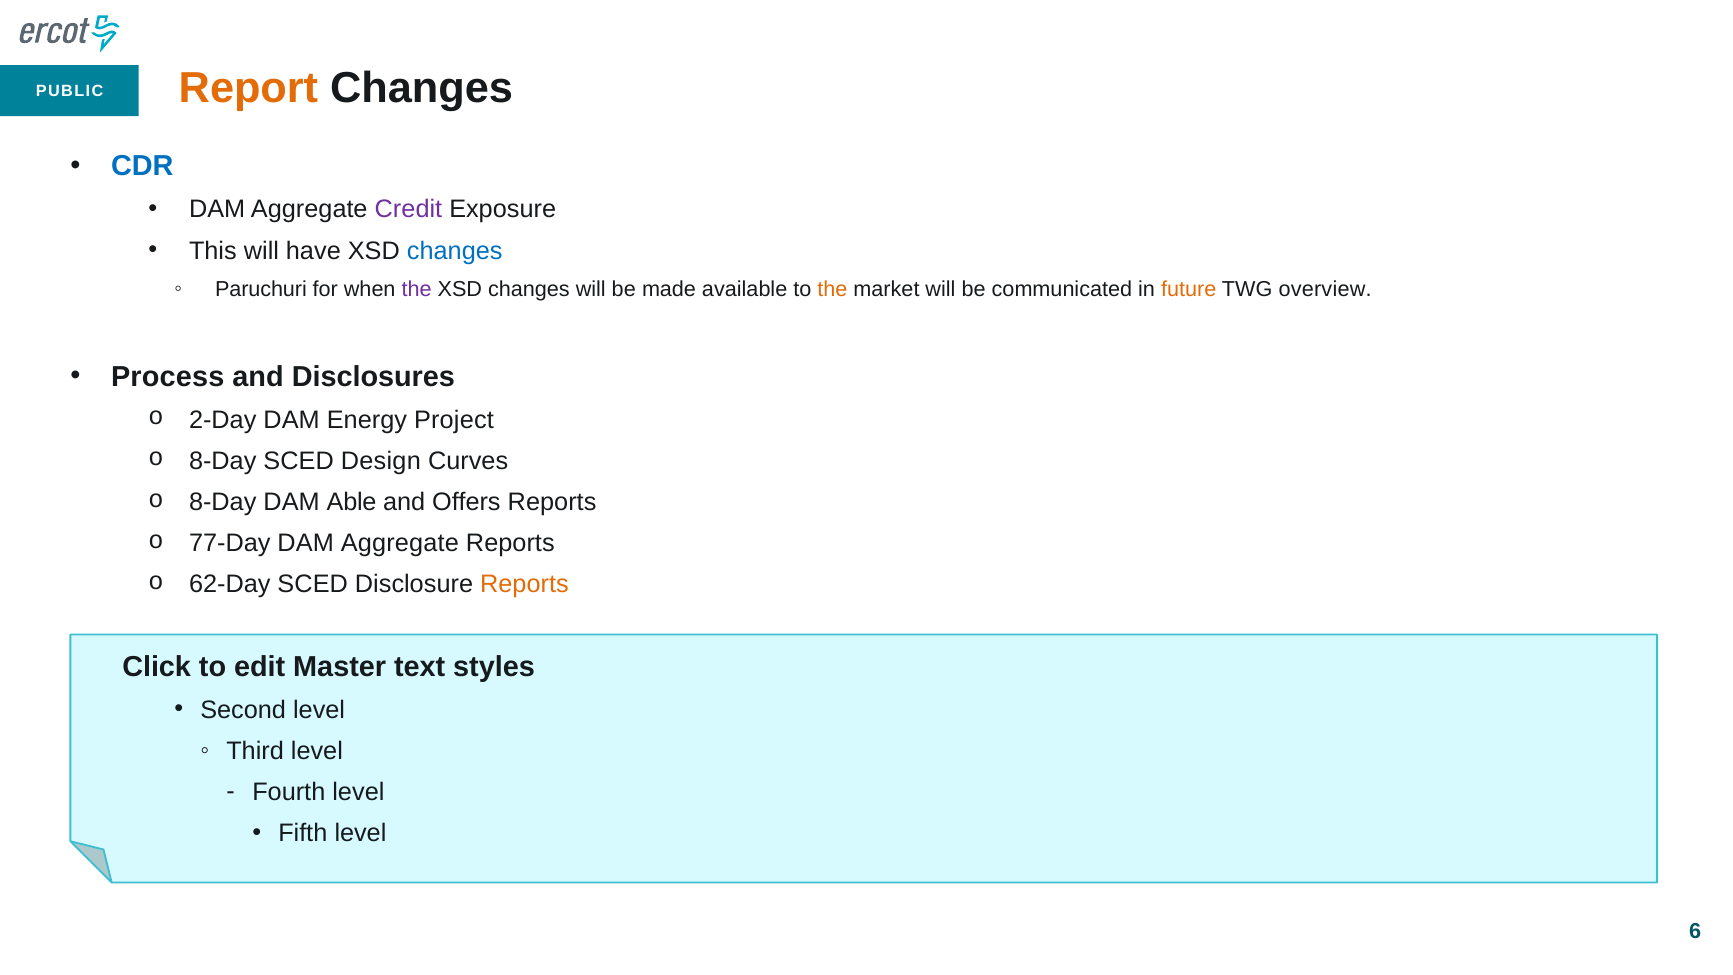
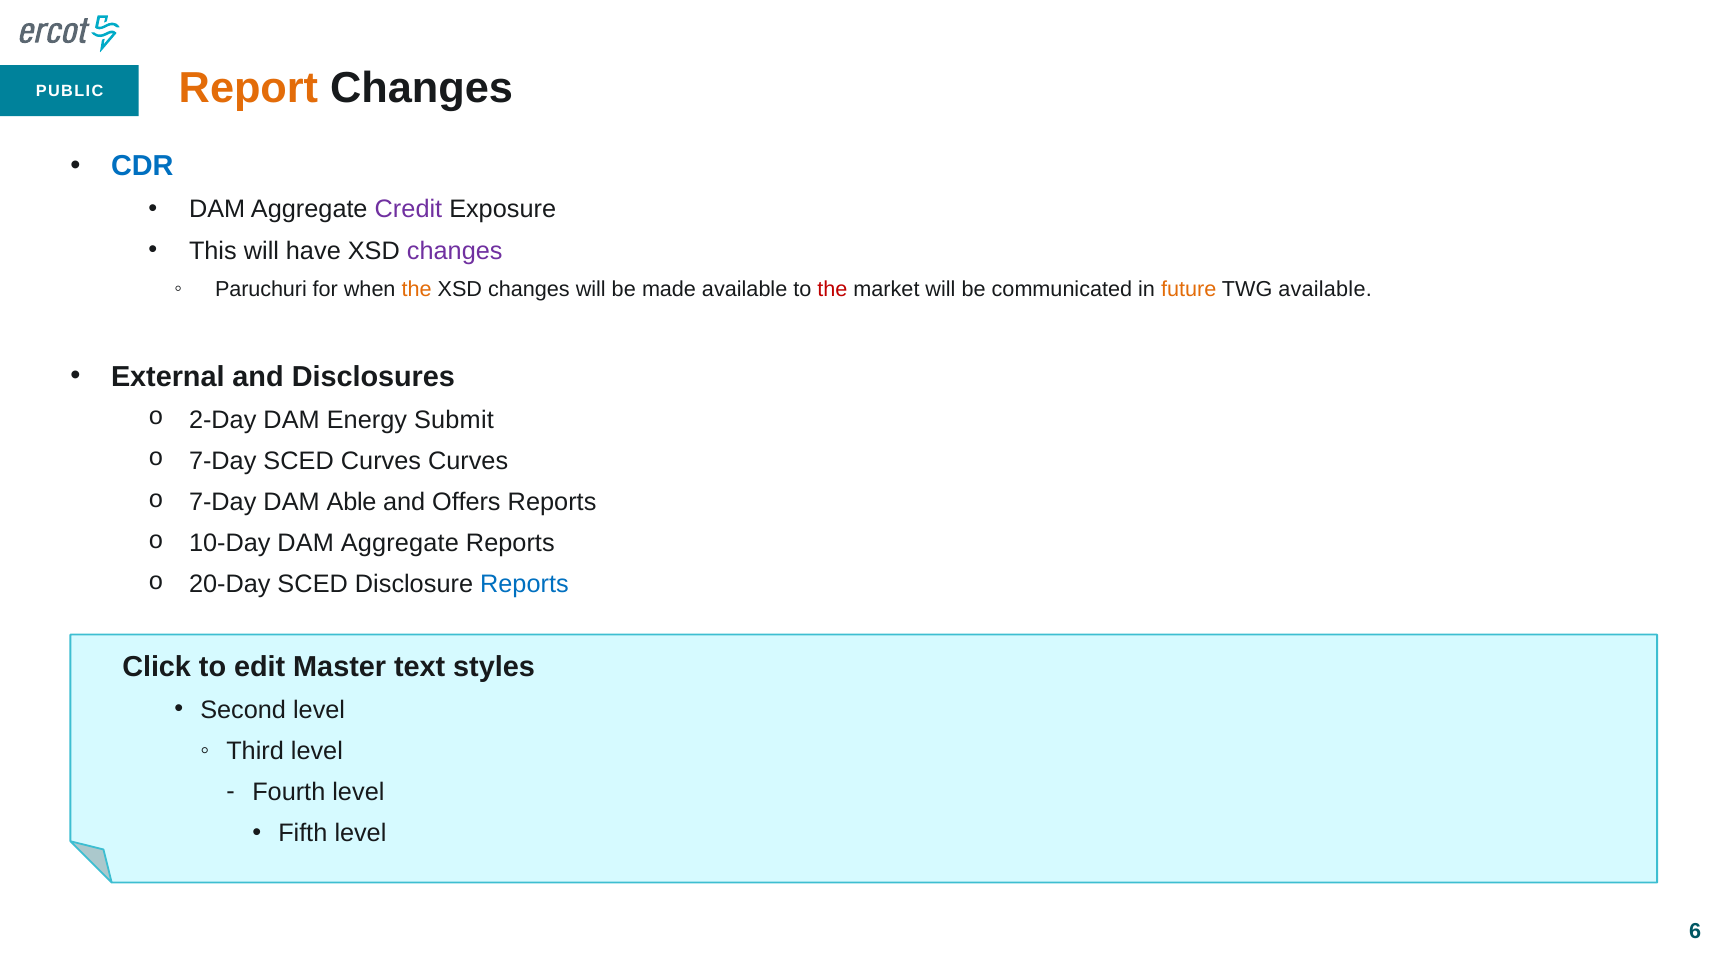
changes colour: blue -> purple (455, 251)
the colour: purple -> orange (417, 289)
the colour: orange -> red (832, 289)
TWG overview: overview -> available (1325, 289)
Process: Process -> External (168, 377)
Project: Project -> Submit (454, 420)
8-Day: 8-Day -> 7-Day (223, 461)
SCED Design: Design -> Curves (381, 461)
8-Day: 8-Day -> 7-Day (223, 502)
77-Day: 77-Day -> 10-Day (230, 543)
62-Day: 62-Day -> 20-Day (230, 584)
Reports colour: orange -> blue (524, 584)
